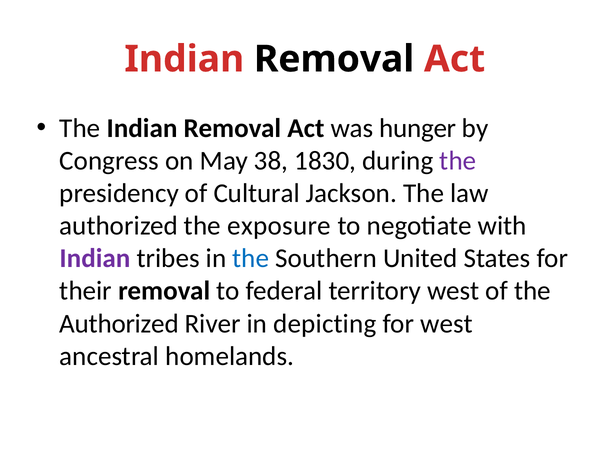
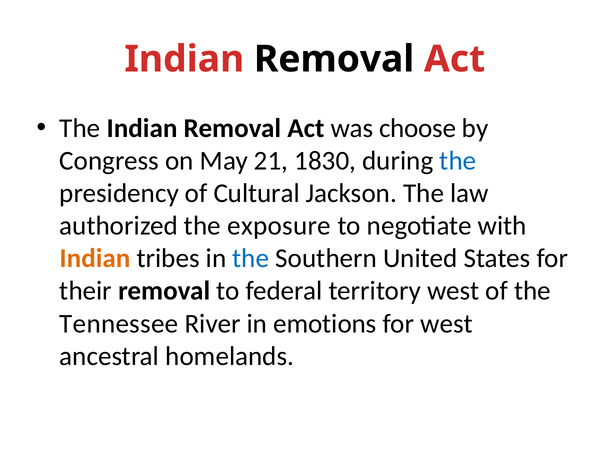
hunger: hunger -> choose (418, 128)
38: 38 -> 21 (271, 161)
the colour: purple -> blue (458, 161)
Indian colour: purple -> orange (95, 258)
Authorized: Authorized -> Tennessee (119, 323)
depicting: depicting -> emotions (325, 323)
